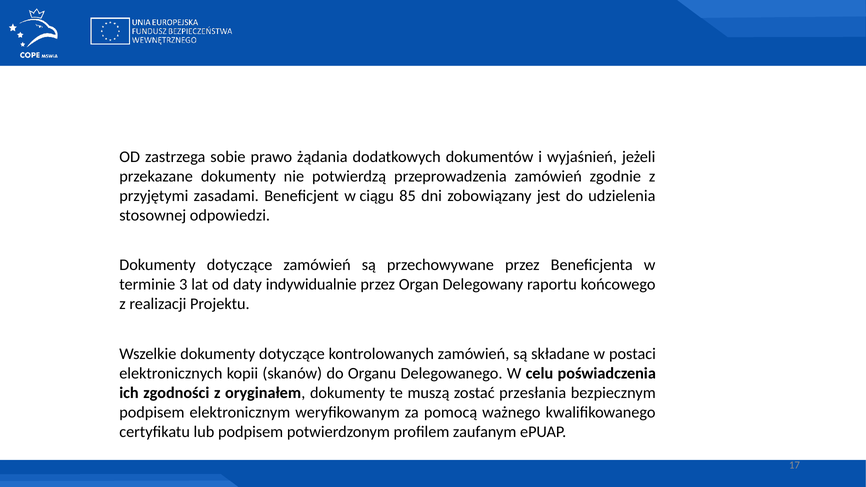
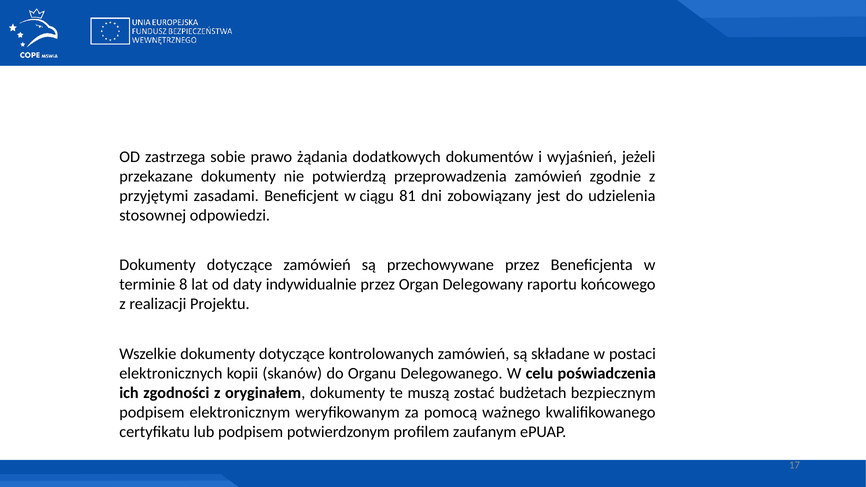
85: 85 -> 81 (408, 196)
3: 3 -> 8 (183, 285)
przesłania: przesłania -> budżetach (533, 393)
